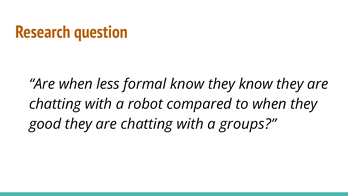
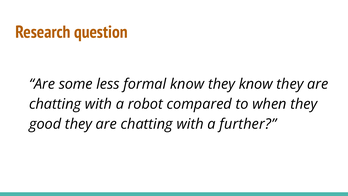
Are when: when -> some (76, 84)
groups: groups -> further (248, 124)
